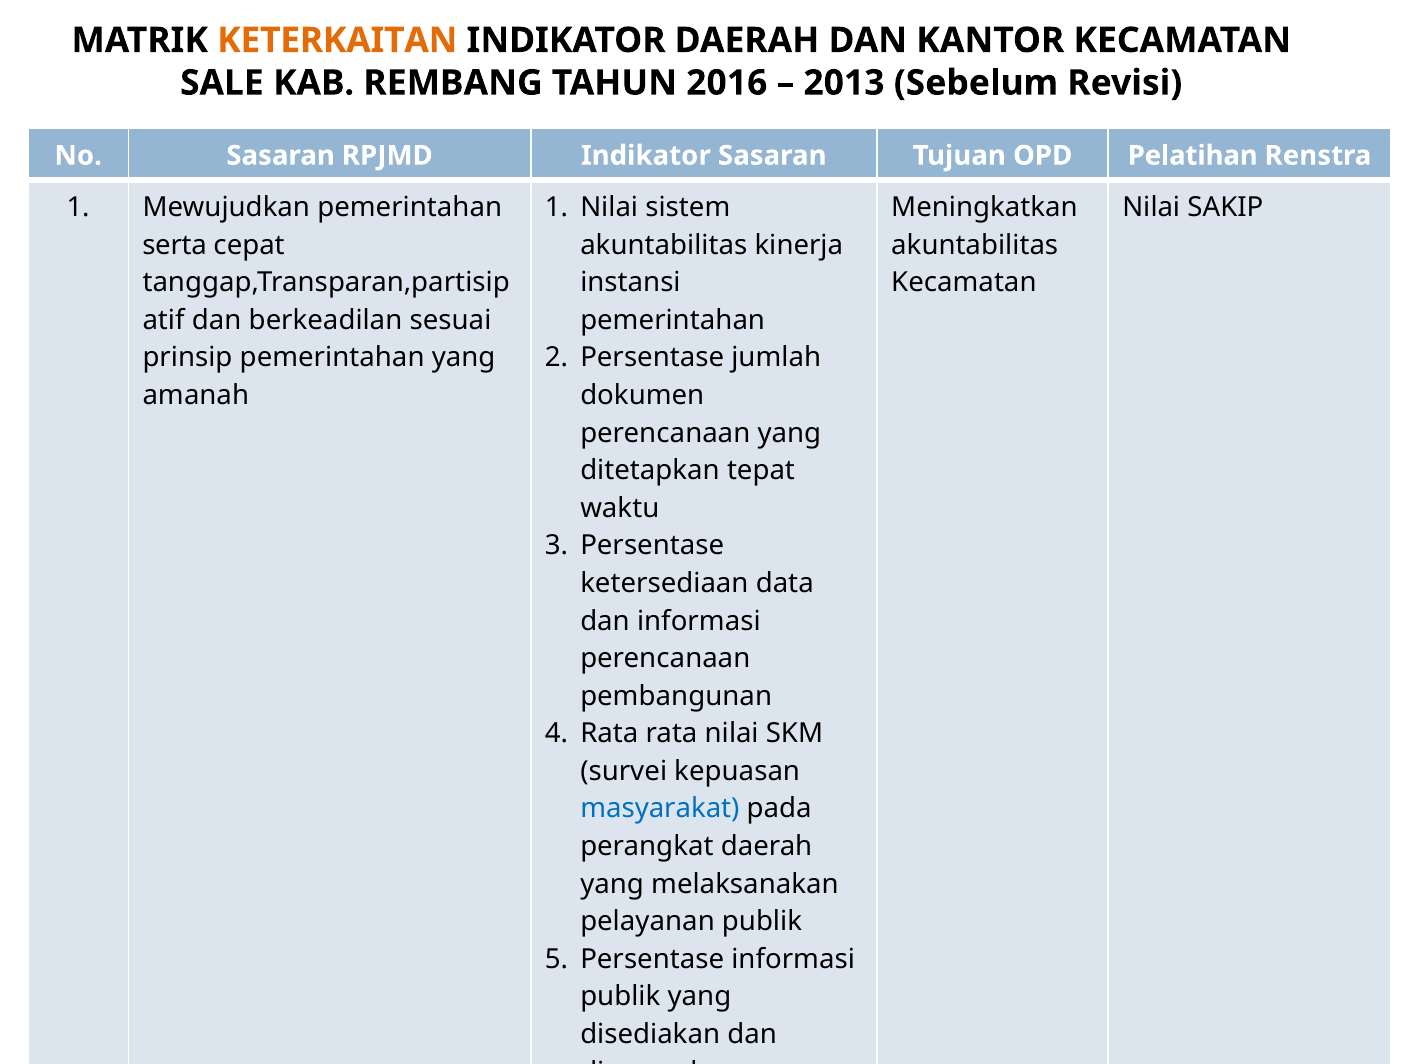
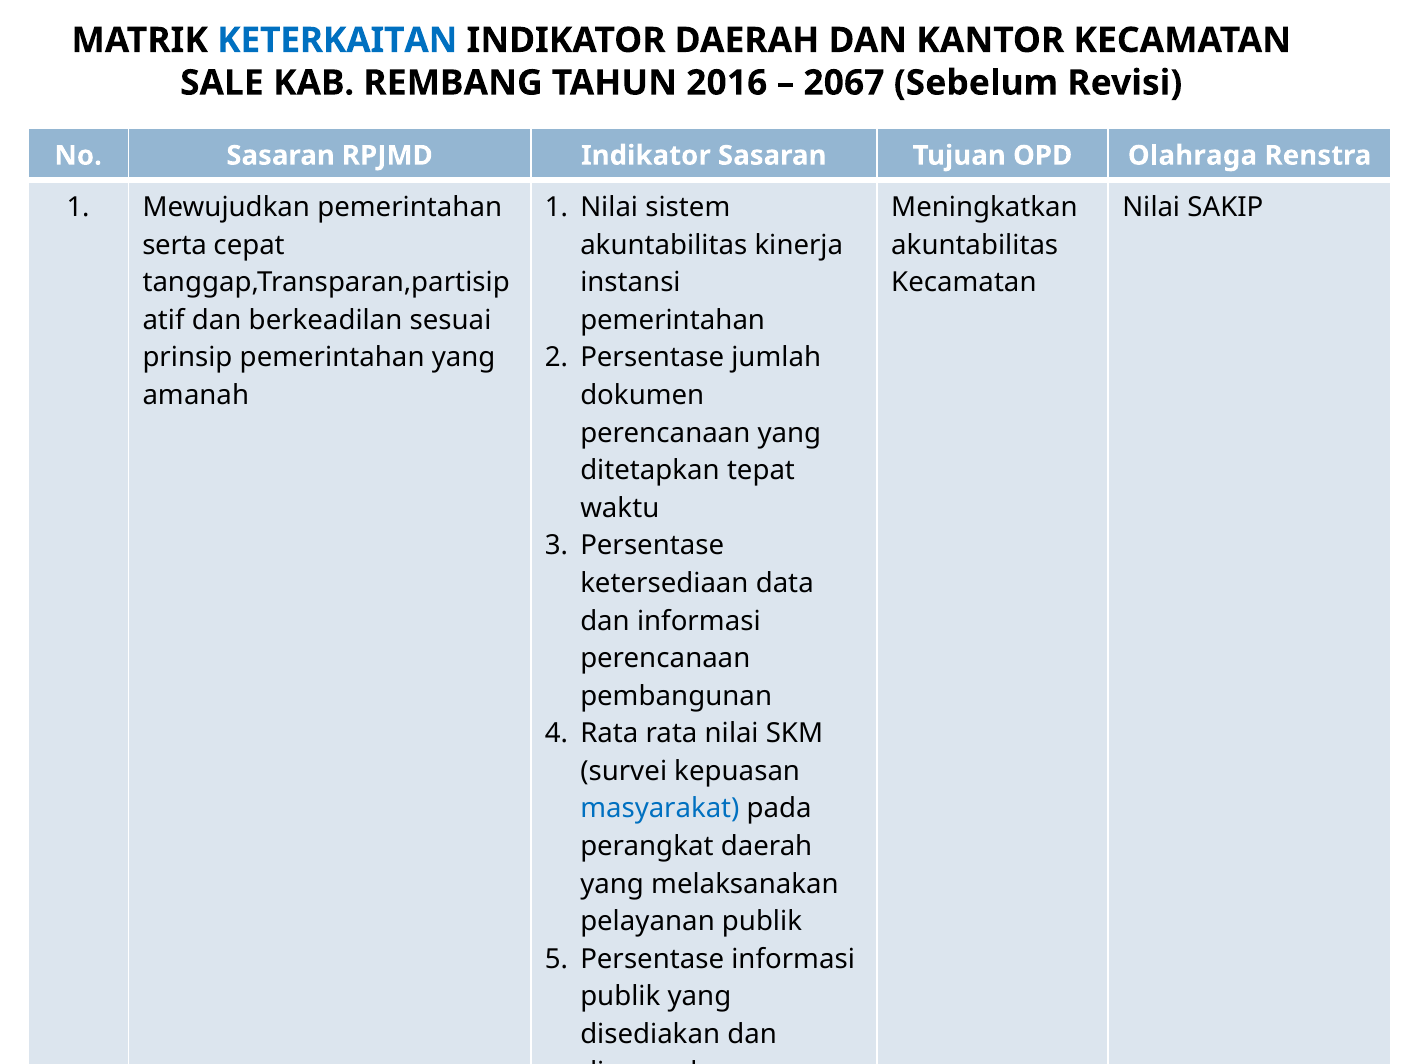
KETERKAITAN colour: orange -> blue (337, 40)
2013: 2013 -> 2067 (844, 83)
Pelatihan: Pelatihan -> Olahraga (1192, 156)
